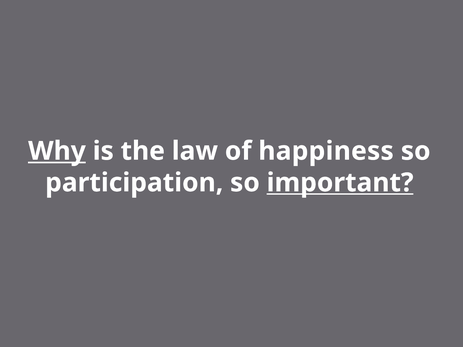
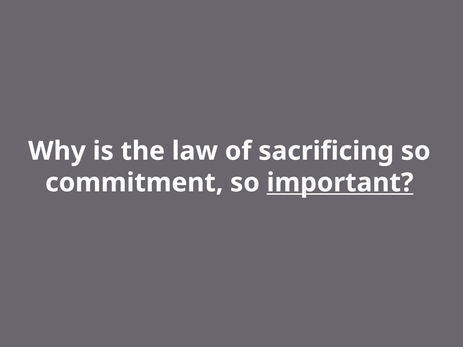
Why underline: present -> none (57, 151)
happiness: happiness -> sacrificing (326, 151)
participation: participation -> commitment (134, 183)
